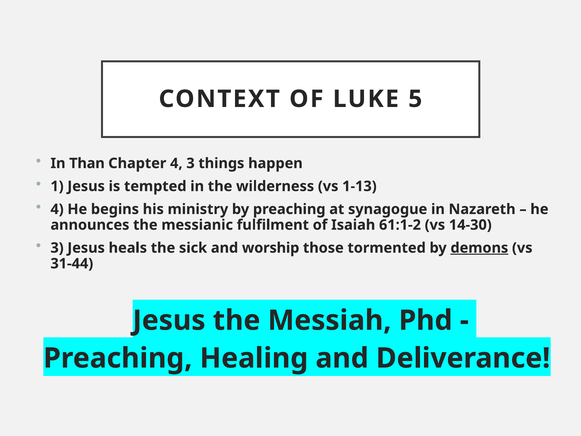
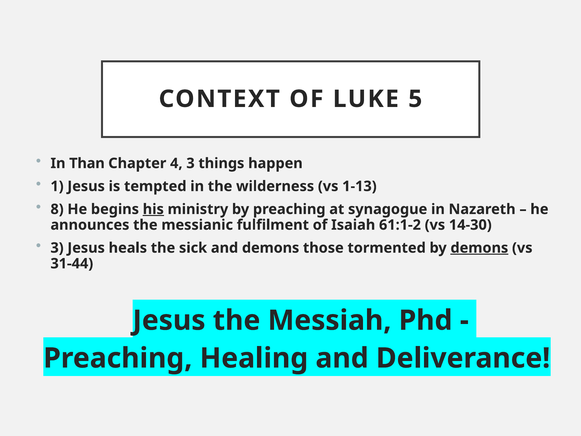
4: 4 -> 8 (57, 209)
his underline: none -> present (153, 209)
and worship: worship -> demons (271, 248)
